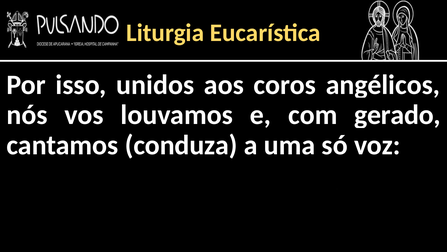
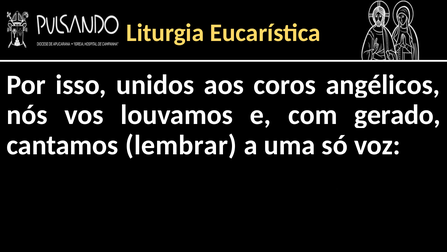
conduza: conduza -> lembrar (181, 145)
